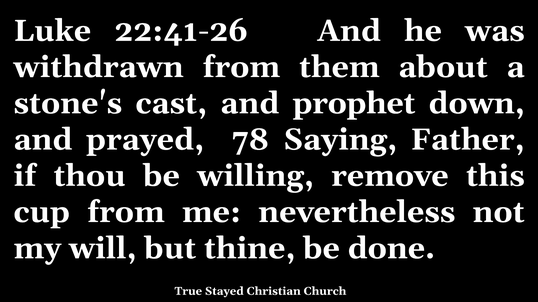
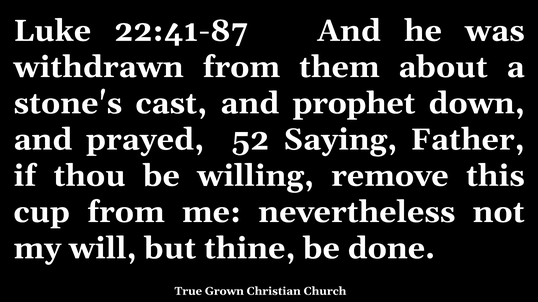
22:41-26: 22:41-26 -> 22:41-87 (181, 31)
78: 78 -> 52 (250, 140)
Stayed: Stayed -> Grown (224, 292)
